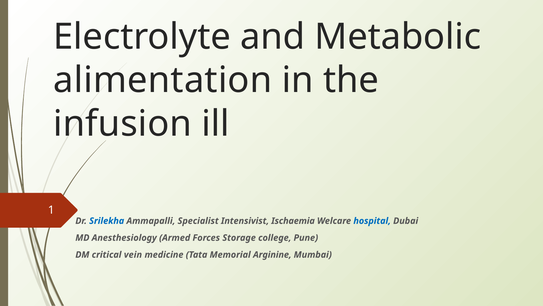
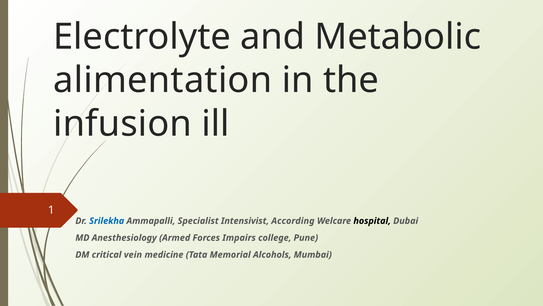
Ischaemia: Ischaemia -> According (293, 221)
hospital colour: blue -> black (372, 221)
Storage: Storage -> Impairs (239, 237)
Arginine: Arginine -> Alcohols (272, 254)
